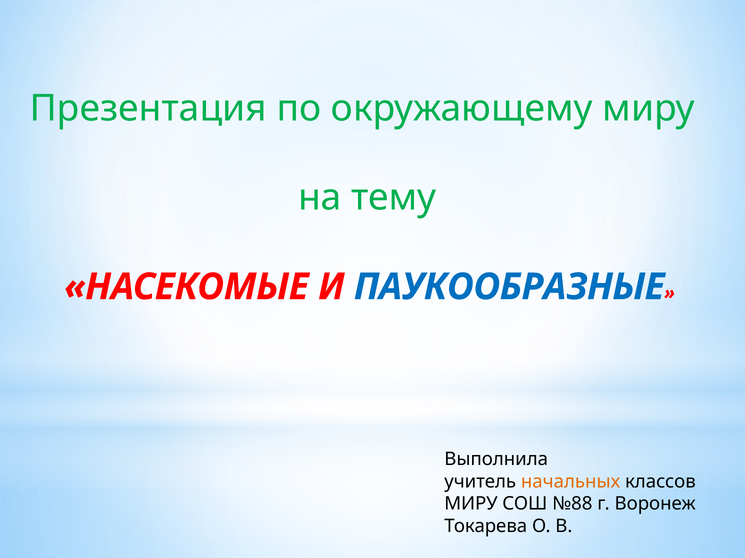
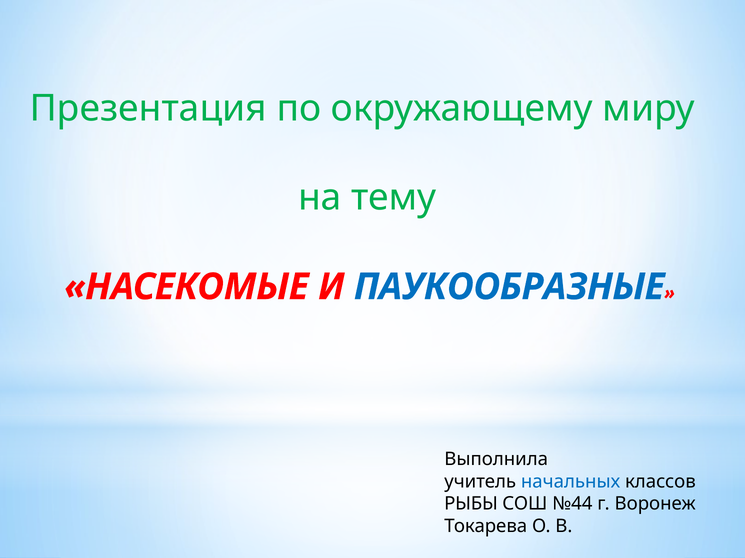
начальных colour: orange -> blue (571, 482)
МИРУ: МИРУ -> РЫБЫ (471, 504)
№88: №88 -> №44 (572, 504)
